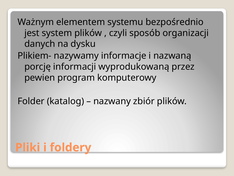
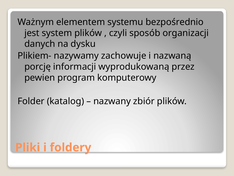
informacje: informacje -> zachowuje (124, 56)
